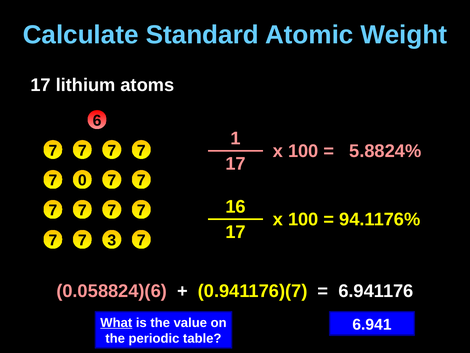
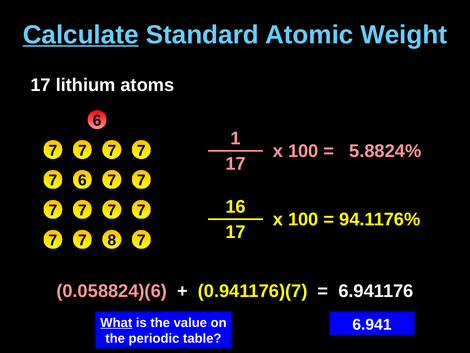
Calculate underline: none -> present (81, 35)
7 0: 0 -> 6 (82, 180)
3: 3 -> 8 (112, 240)
